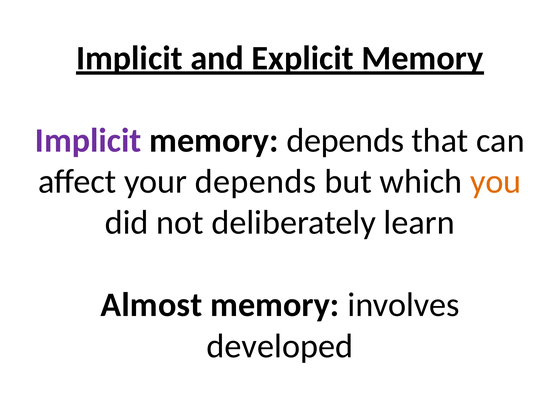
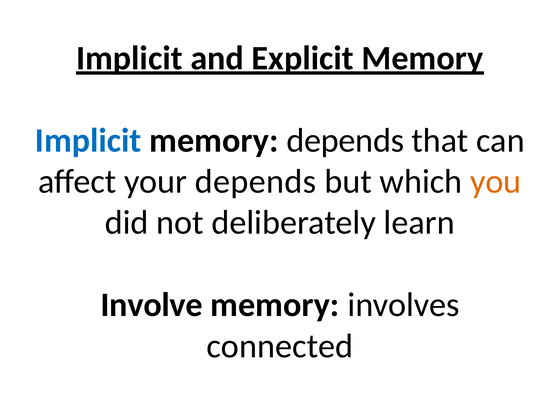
Implicit colour: purple -> blue (88, 140)
Almost: Almost -> Involve (152, 305)
developed: developed -> connected (280, 346)
